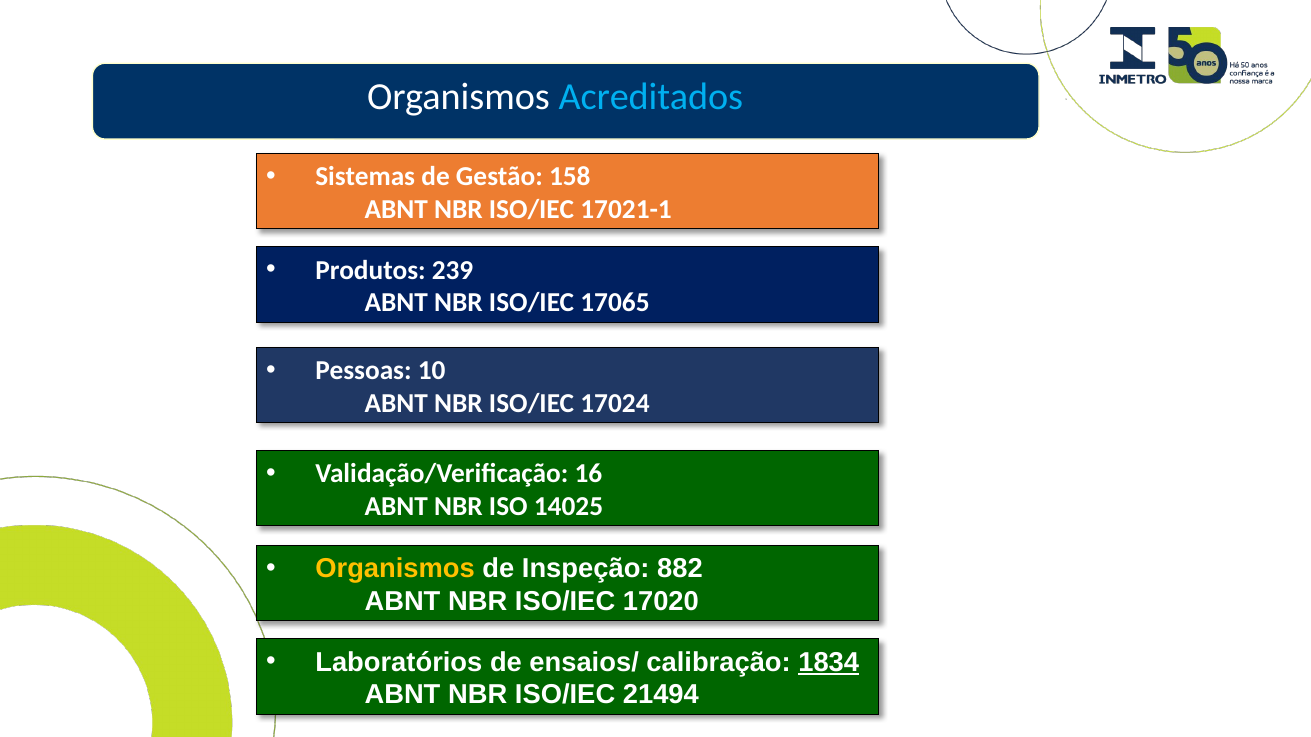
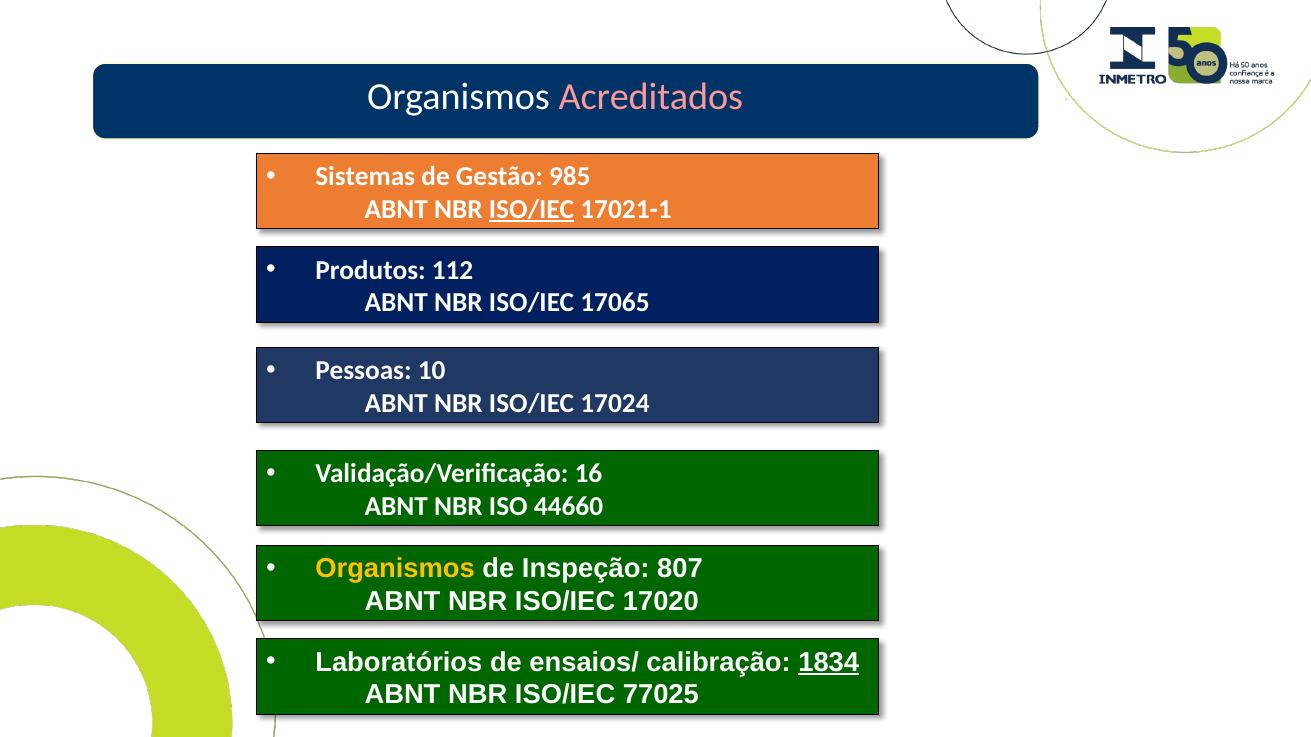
Acreditados colour: light blue -> pink (651, 97)
158: 158 -> 985 (570, 177)
ISO/IEC underline: none -> present (532, 210)
239: 239 -> 112 (453, 270)
14025: 14025 -> 44660 (568, 507)
882: 882 -> 807 (680, 569)
21494: 21494 -> 77025 (661, 695)
